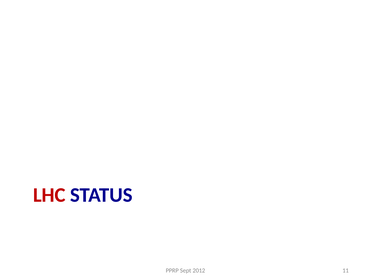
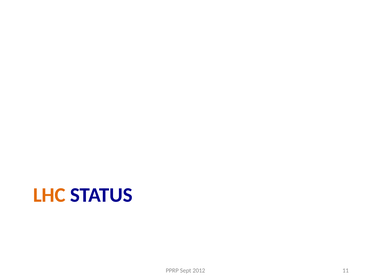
LHC colour: red -> orange (49, 194)
